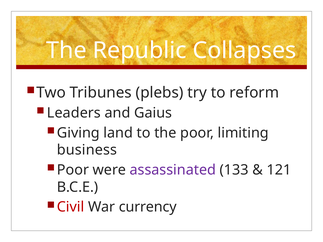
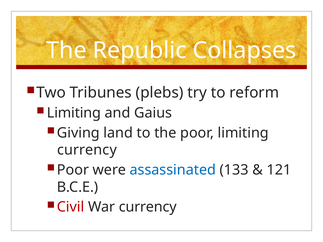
Leaders: Leaders -> Limiting (74, 113)
business: business -> currency (87, 150)
assassinated colour: purple -> blue (173, 170)
